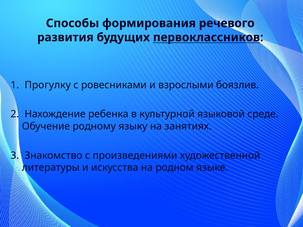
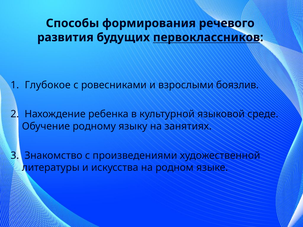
Прогулку: Прогулку -> Глубокое (48, 85)
